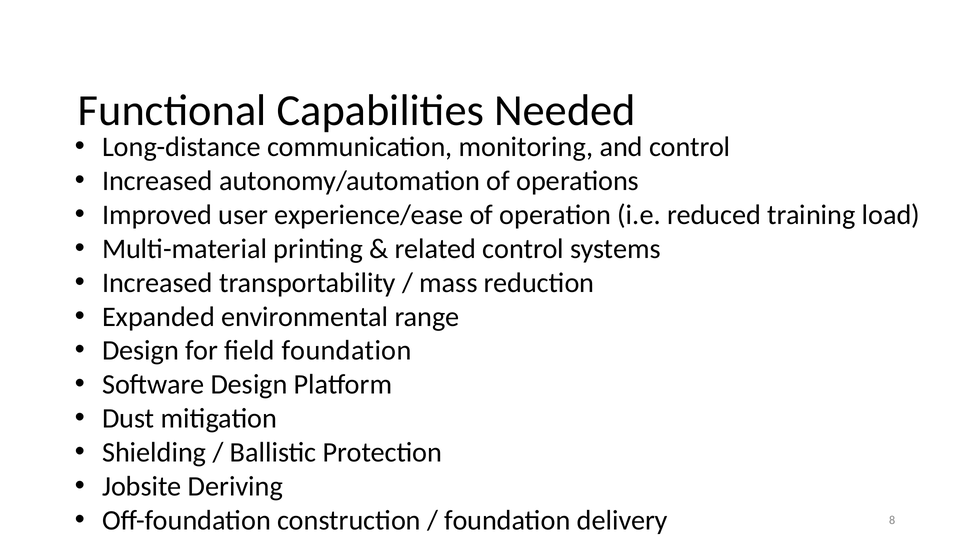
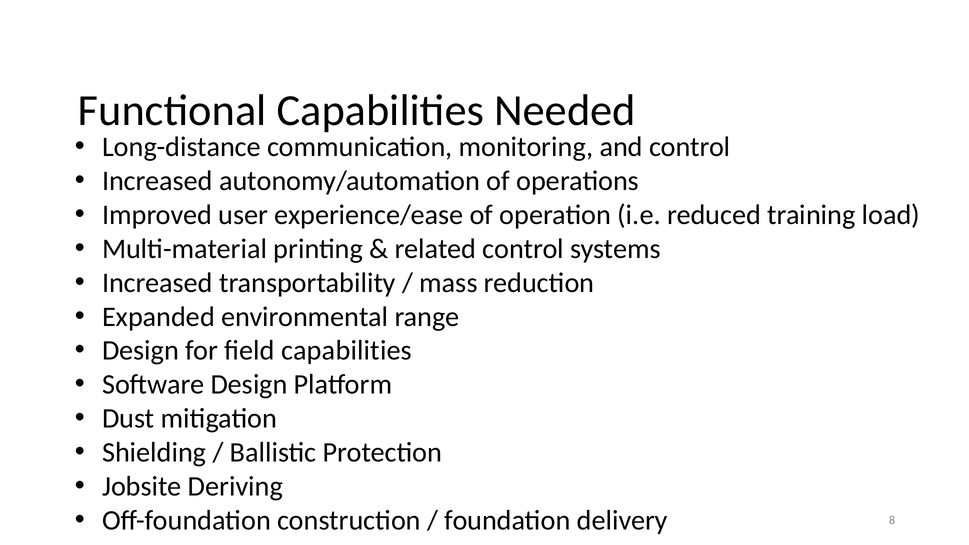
field foundation: foundation -> capabilities (347, 351)
